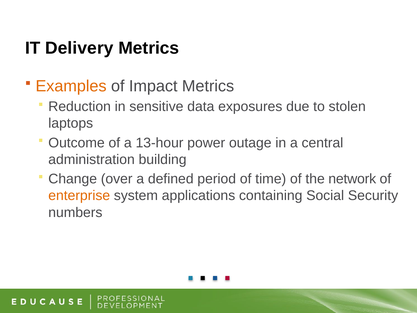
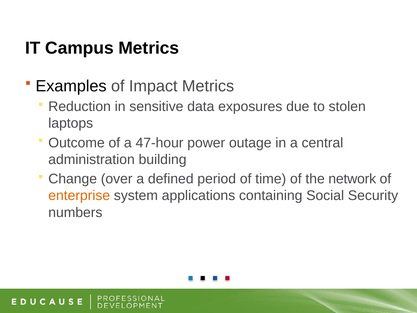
Delivery: Delivery -> Campus (79, 48)
Examples colour: orange -> black (71, 86)
13-hour: 13-hour -> 47-hour (160, 143)
